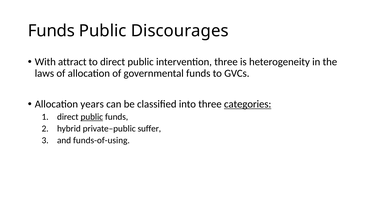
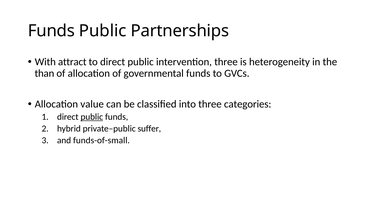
Discourages: Discourages -> Partnerships (180, 31)
laws: laws -> than (44, 73)
years: years -> value (92, 104)
categories underline: present -> none (248, 104)
funds-of-using: funds-of-using -> funds-of-small (101, 140)
